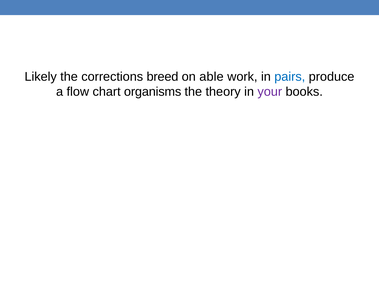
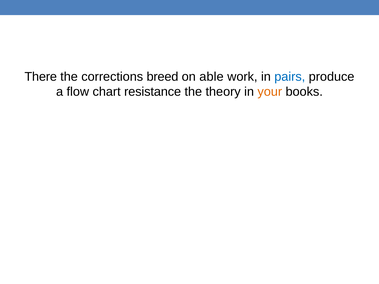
Likely: Likely -> There (41, 77)
organisms: organisms -> resistance (153, 92)
your colour: purple -> orange (270, 92)
